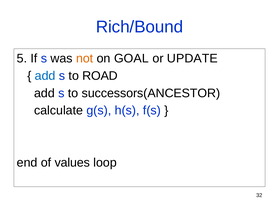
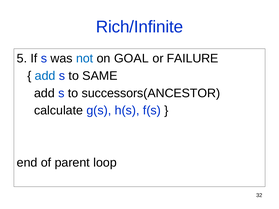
Rich/Bound: Rich/Bound -> Rich/Infinite (140, 27)
not colour: orange -> blue (85, 59)
UPDATE: UPDATE -> FAILURE (193, 59)
ROAD: ROAD -> SAME (100, 76)
values: values -> parent (72, 163)
